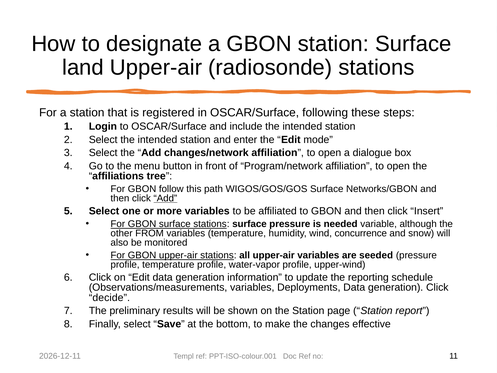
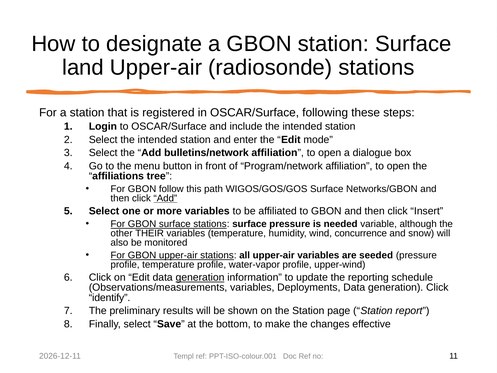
changes/network: changes/network -> bulletins/network (206, 153)
FROM: FROM -> THEIR (150, 233)
generation underline: none -> present (200, 277)
decide: decide -> identify (110, 297)
